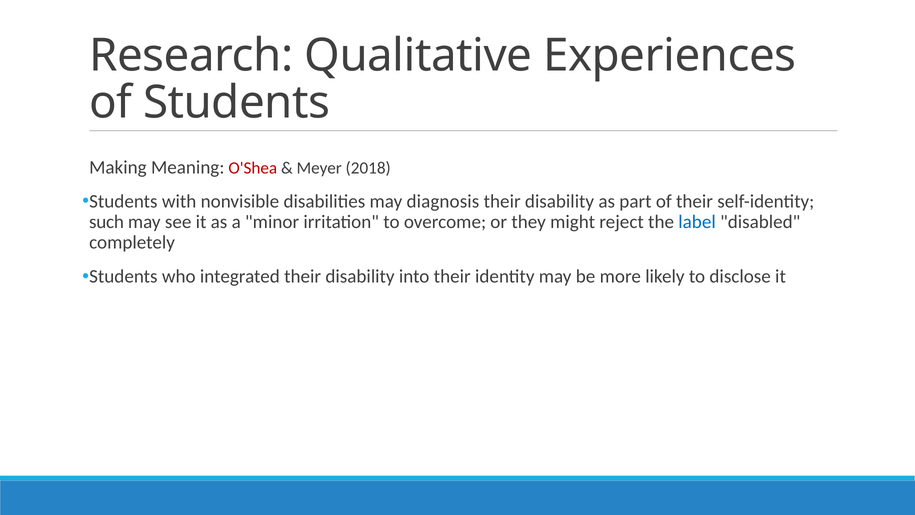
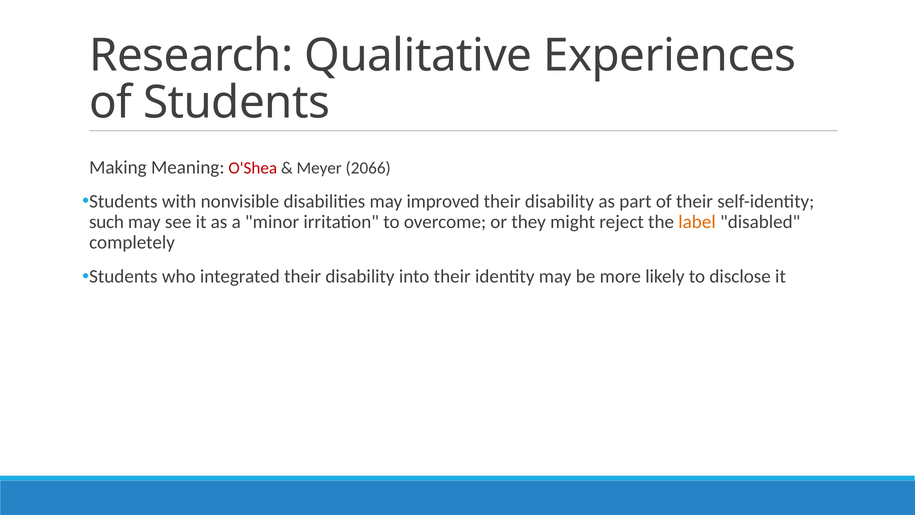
2018: 2018 -> 2066 (368, 168)
diagnosis: diagnosis -> improved (443, 201)
label colour: blue -> orange (697, 222)
